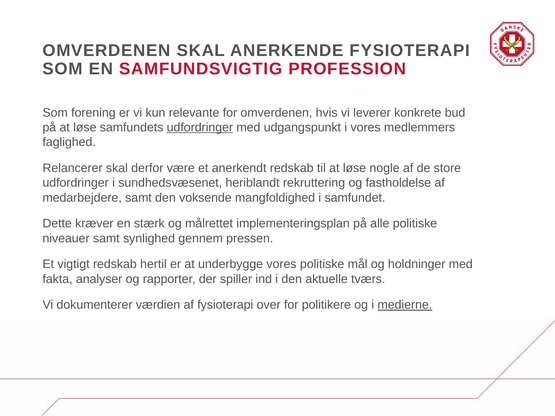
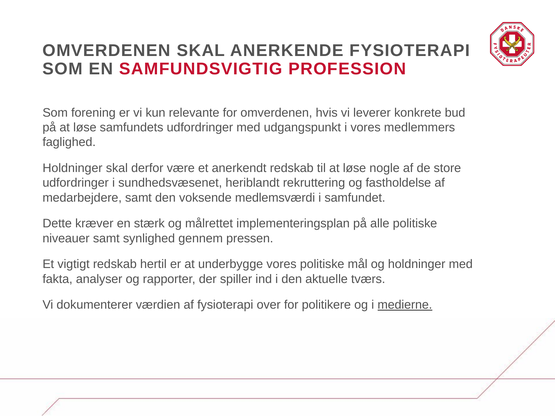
udfordringer underline: present -> none (200, 128)
Relancerer: Relancerer -> Holdninger (73, 168)
mangfoldighed: mangfoldighed -> medlemsværdi (275, 198)
